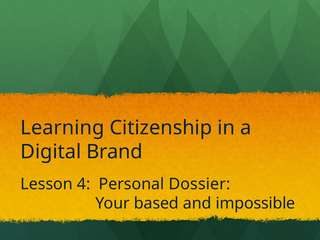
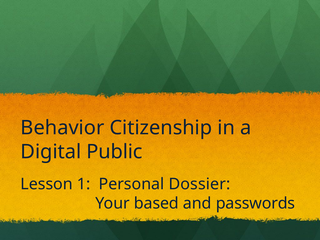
Learning: Learning -> Behavior (62, 128)
Brand: Brand -> Public (114, 152)
4: 4 -> 1 (84, 184)
impossible: impossible -> passwords (255, 203)
